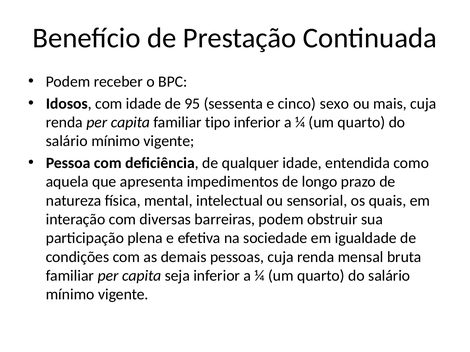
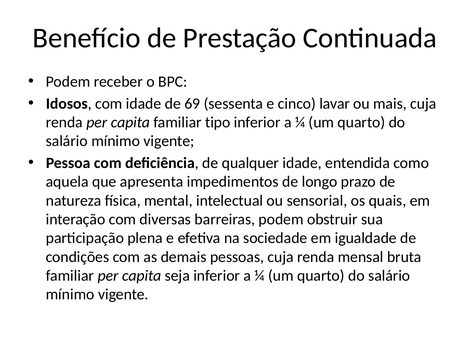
95: 95 -> 69 (192, 104)
sexo: sexo -> lavar (335, 104)
